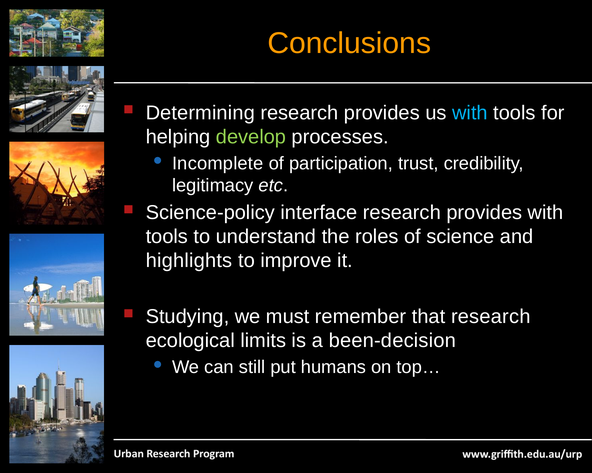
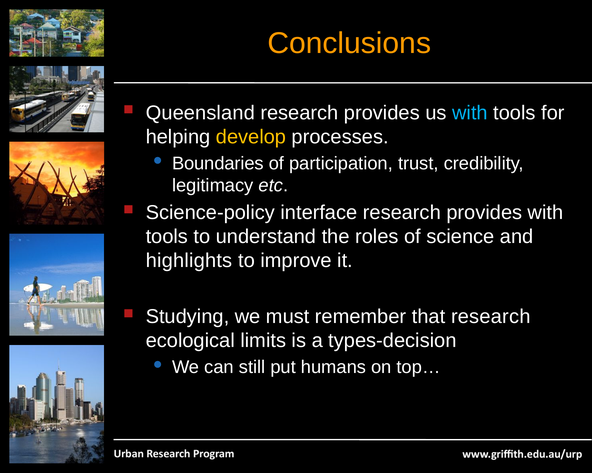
Determining: Determining -> Queensland (200, 113)
develop colour: light green -> yellow (251, 137)
Incomplete: Incomplete -> Boundaries (218, 164)
been-decision: been-decision -> types-decision (392, 341)
